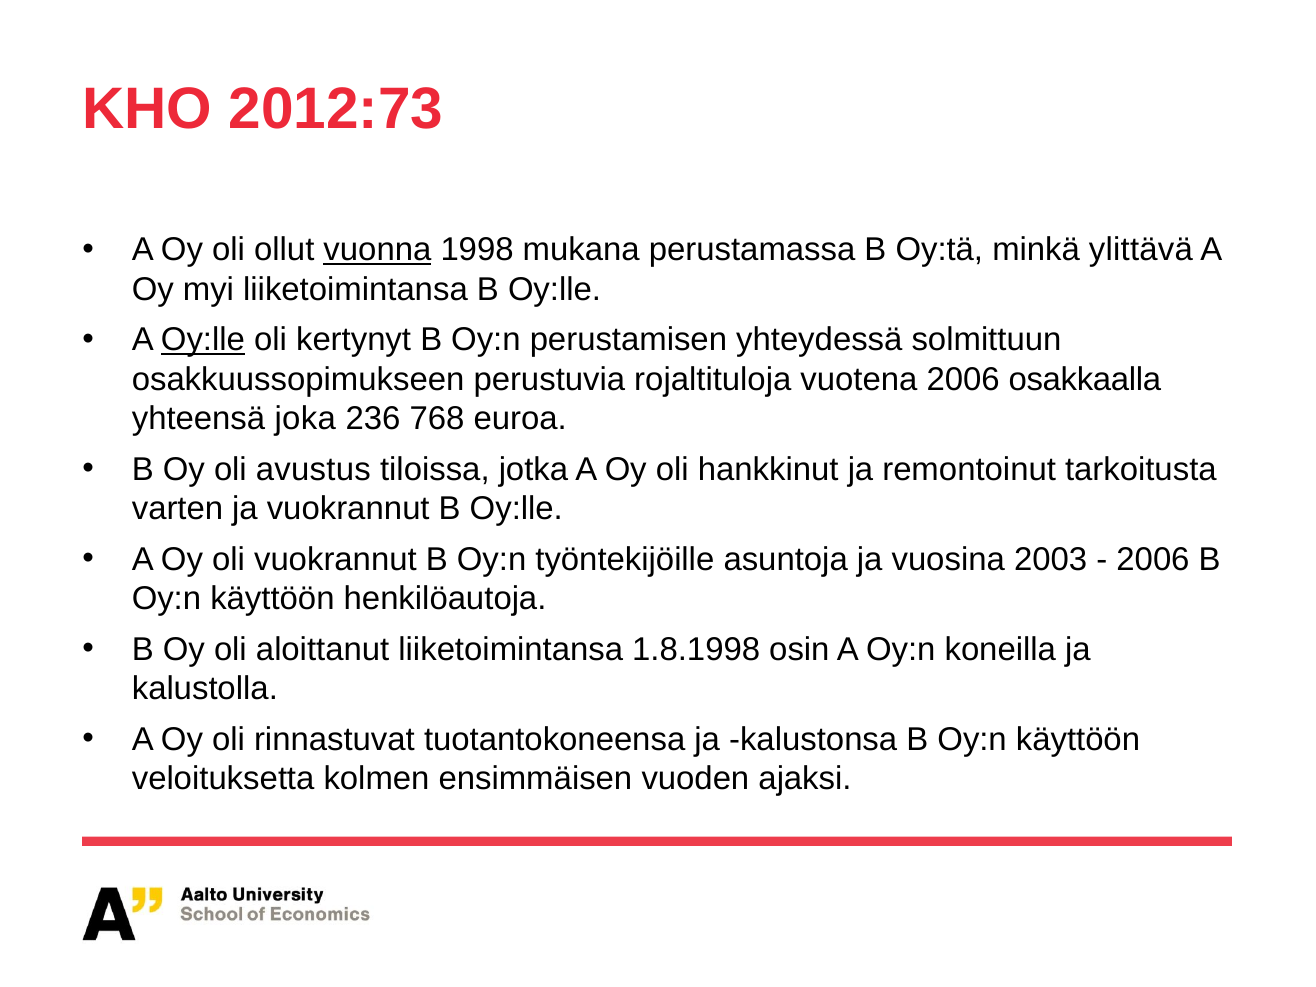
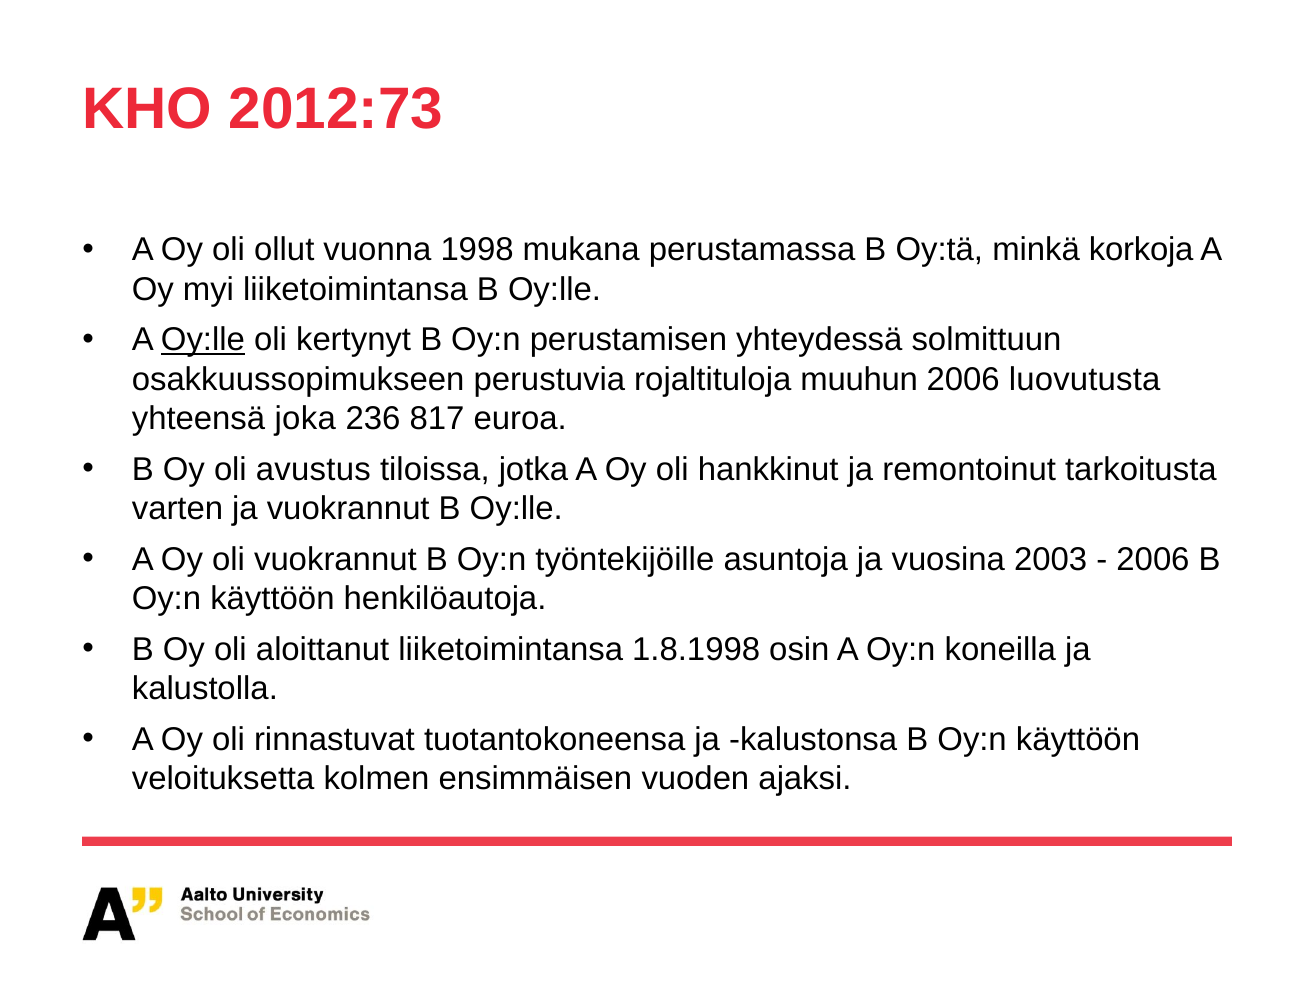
vuonna underline: present -> none (377, 250)
ylittävä: ylittävä -> korkoja (1141, 250)
vuotena: vuotena -> muuhun (859, 379)
osakkaalla: osakkaalla -> luovutusta (1085, 379)
768: 768 -> 817 (437, 419)
